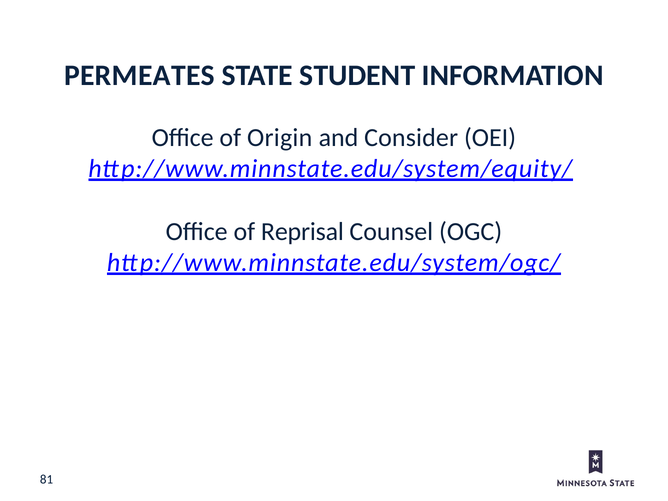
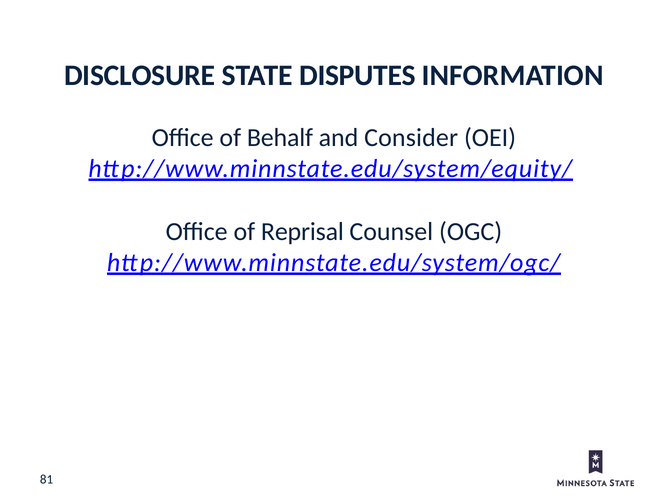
PERMEATES: PERMEATES -> DISCLOSURE (140, 76)
STUDENT: STUDENT -> DISPUTES (358, 76)
Origin: Origin -> Behalf (280, 138)
